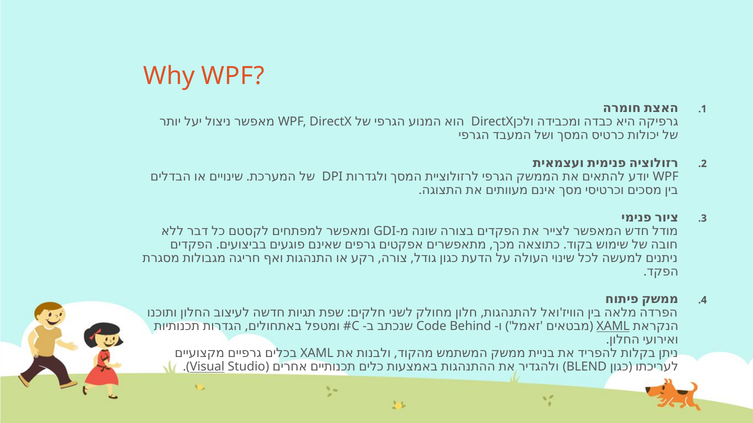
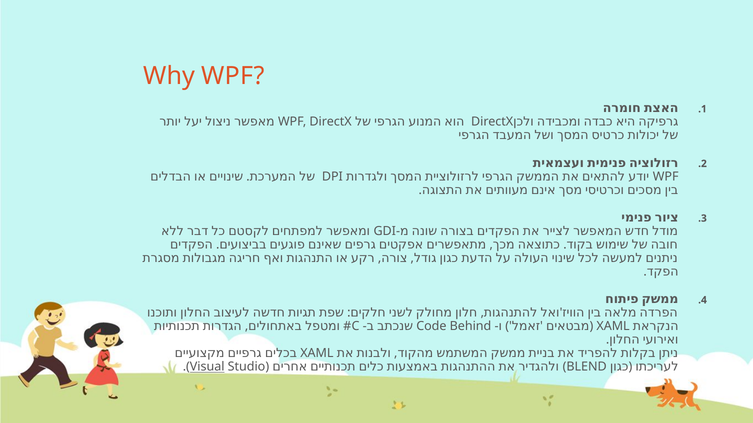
XAML underline: present -> none (613, 327)
